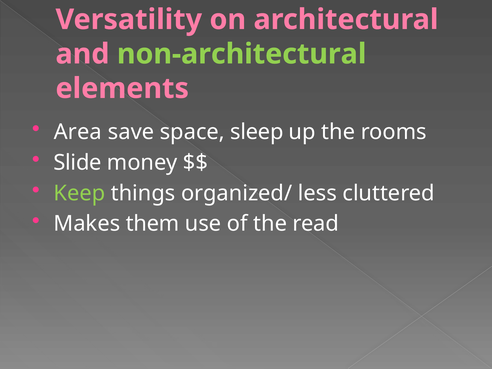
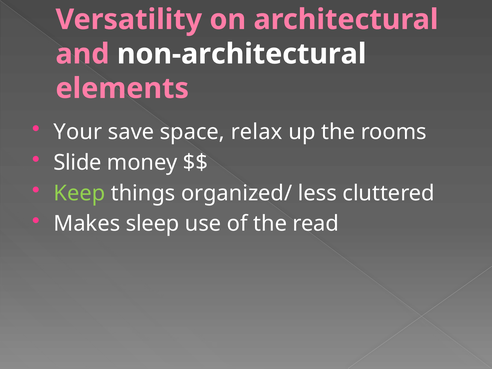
non-architectural colour: light green -> white (242, 54)
Area: Area -> Your (78, 132)
sleep: sleep -> relax (257, 132)
them: them -> sleep (153, 224)
